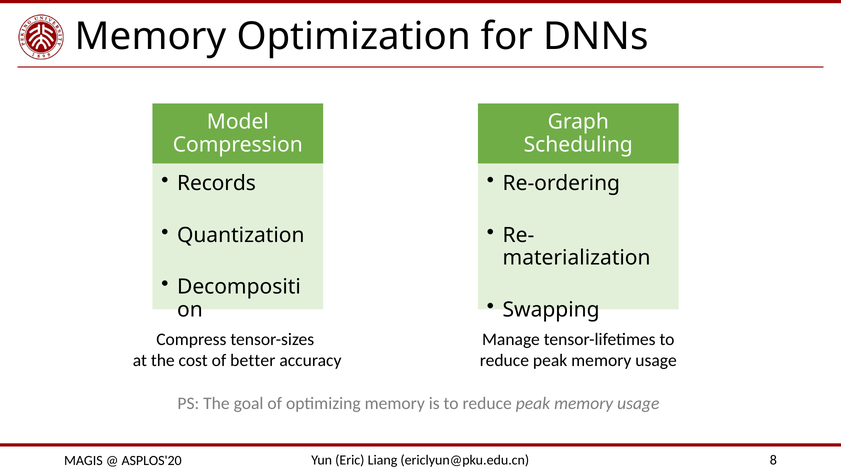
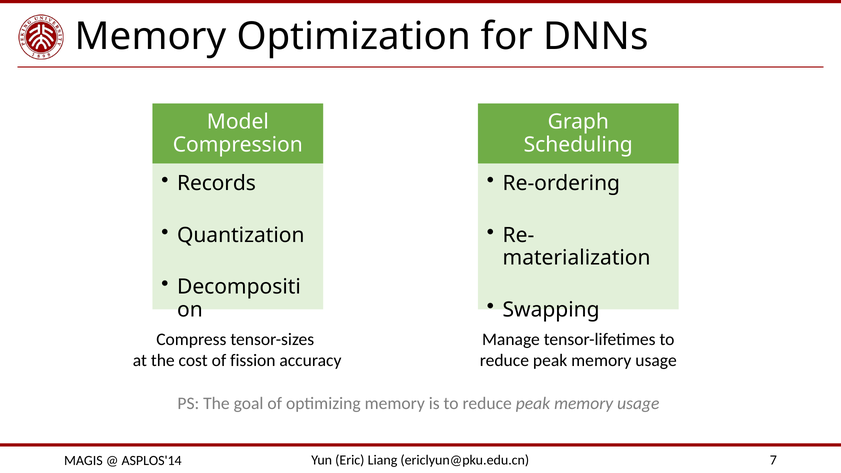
better: better -> fission (253, 360)
8: 8 -> 7 (773, 460)
ASPLOS'20: ASPLOS'20 -> ASPLOS'14 (152, 461)
